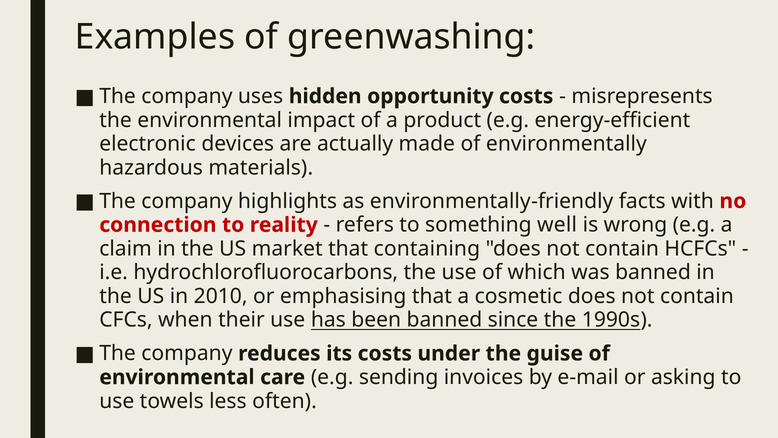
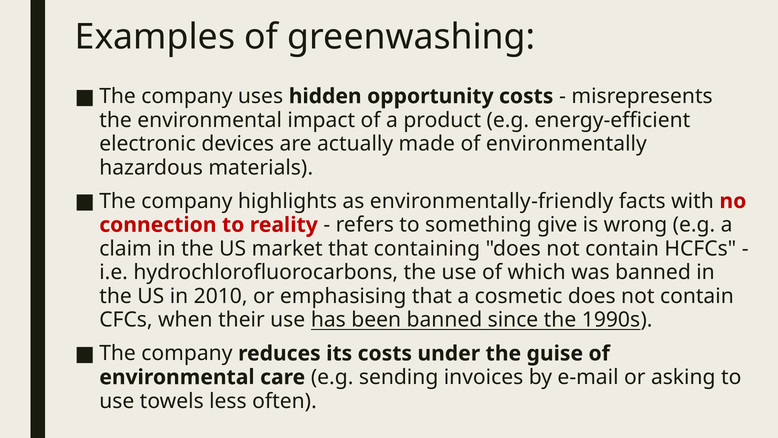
well: well -> give (557, 225)
